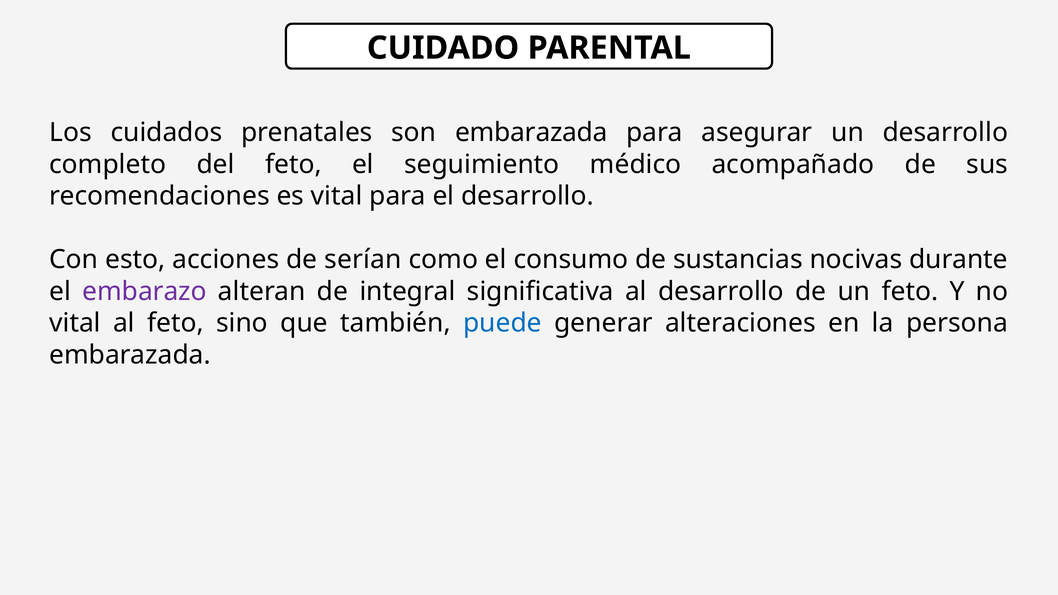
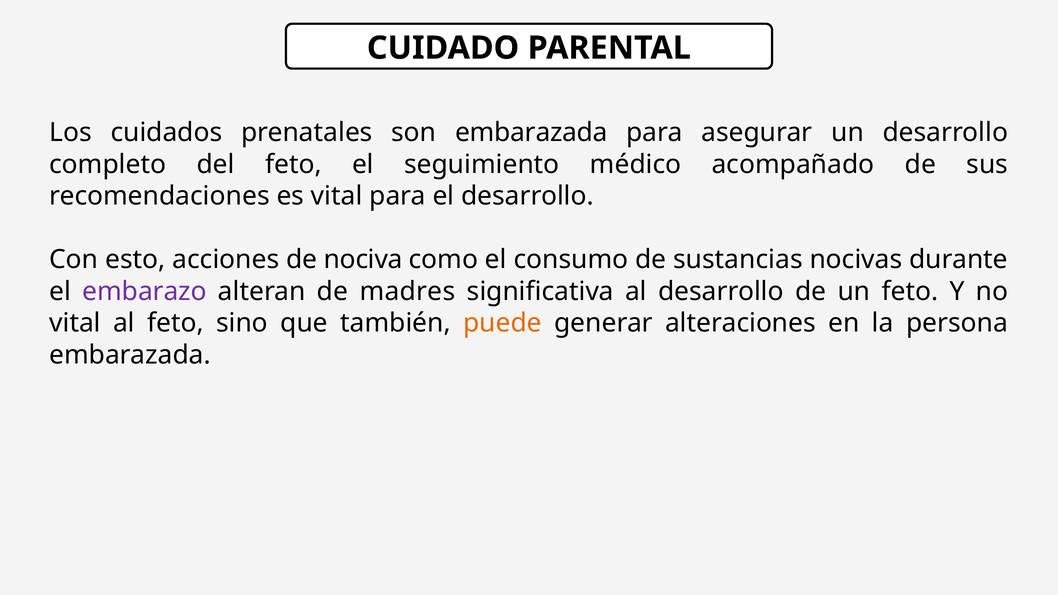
serían: serían -> nociva (363, 260)
integral: integral -> madres (407, 291)
puede colour: blue -> orange (502, 323)
